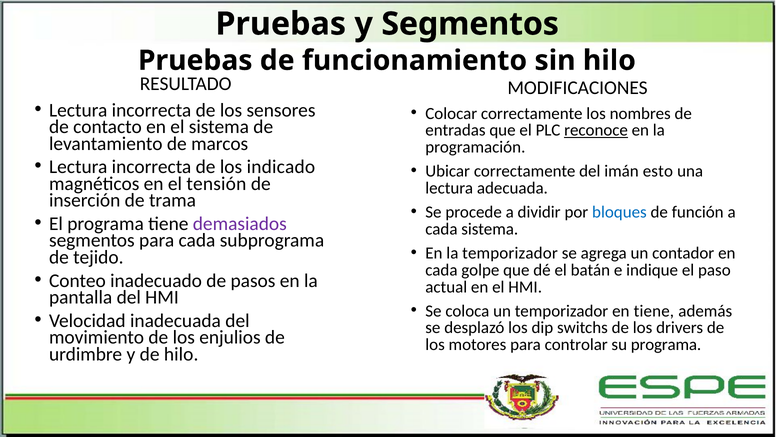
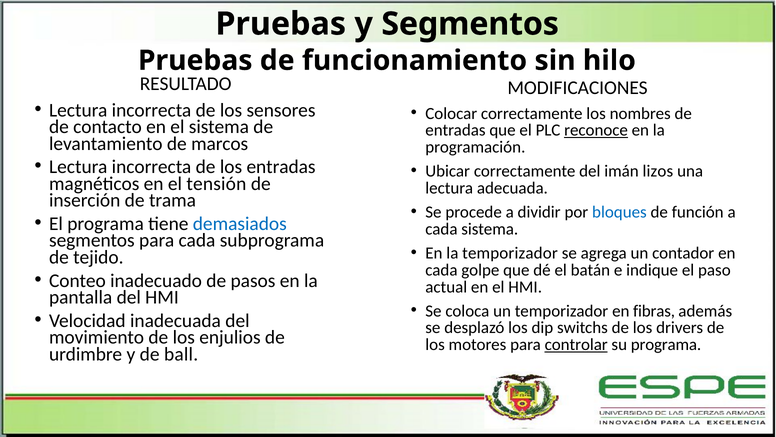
los indicado: indicado -> entradas (281, 167)
esto: esto -> lizos (658, 171)
demasiados colour: purple -> blue (240, 224)
en tiene: tiene -> fibras (654, 311)
controlar underline: none -> present (576, 344)
de hilo: hilo -> ball (181, 354)
